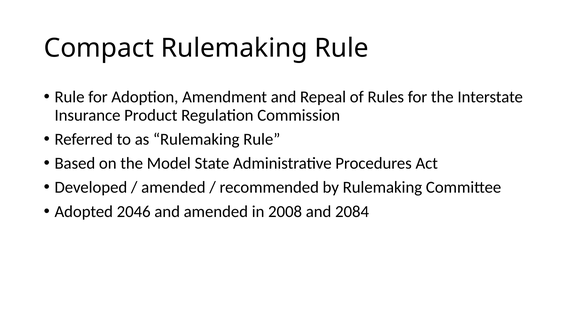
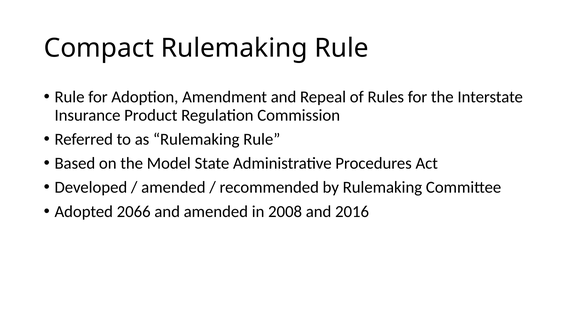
2046: 2046 -> 2066 (134, 211)
2084: 2084 -> 2016 (352, 211)
